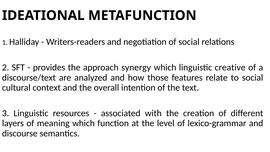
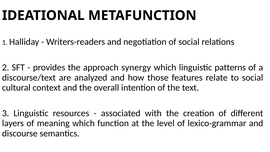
creative: creative -> patterns (230, 67)
